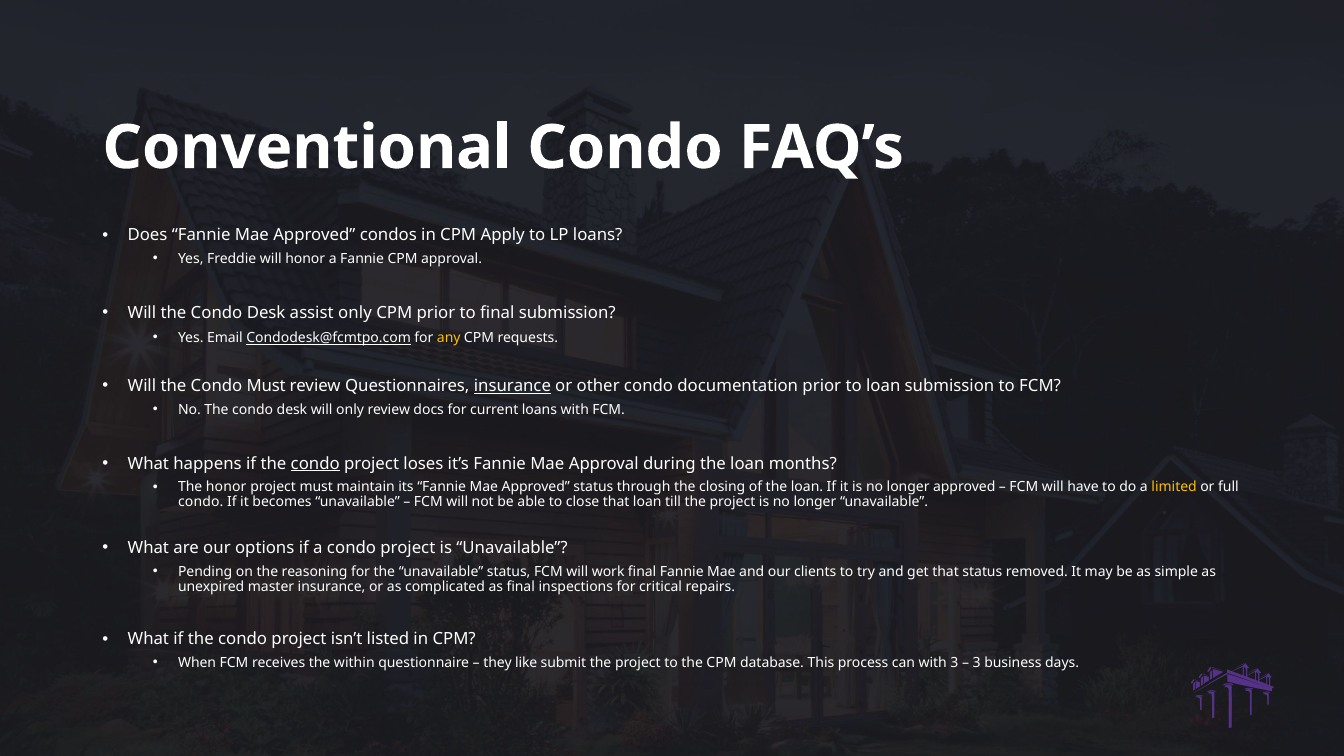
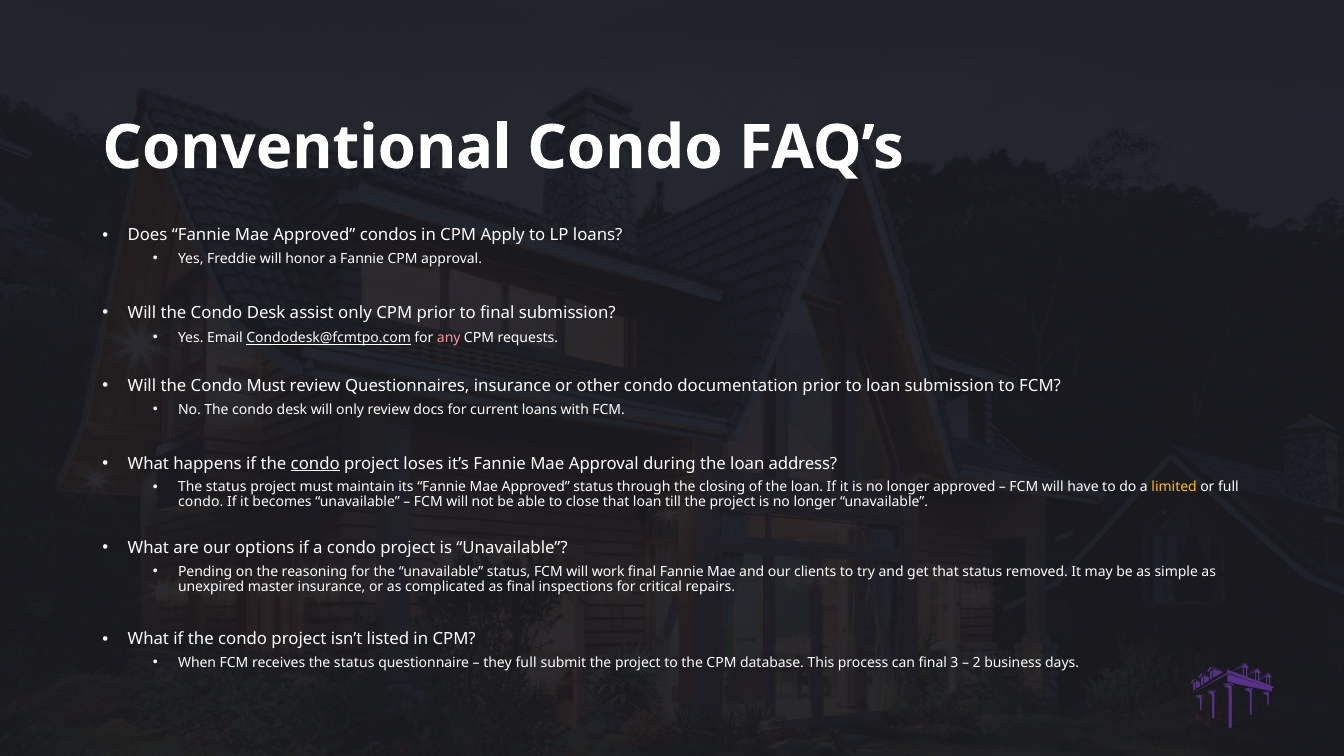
any colour: yellow -> pink (449, 338)
insurance underline: present -> none (512, 386)
months: months -> address (803, 464)
honor: honor -> status (226, 487)
receives the within: within -> status (354, 663)
they like: like -> full (526, 663)
can with: with -> final (933, 663)
3: 3 -> 2 (977, 663)
